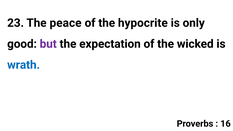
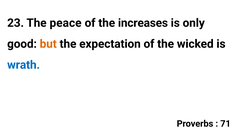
hypocrite: hypocrite -> increases (143, 23)
but colour: purple -> orange (48, 44)
16: 16 -> 71 (225, 124)
